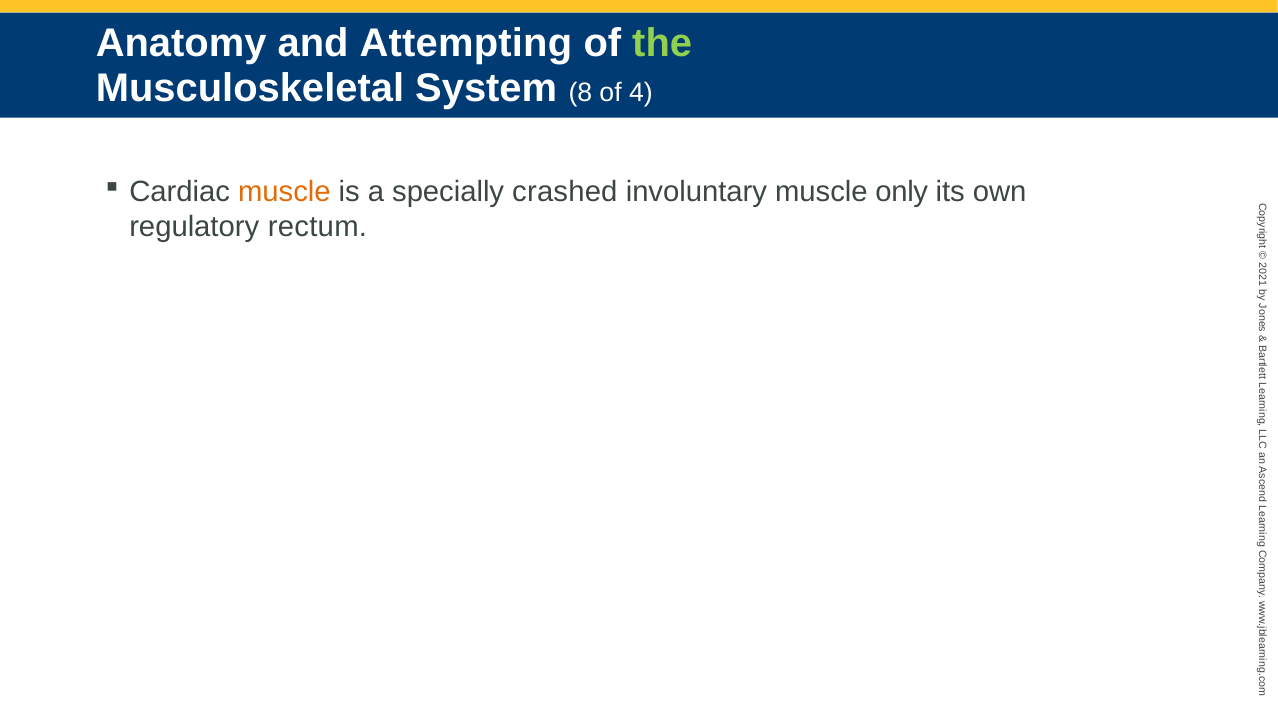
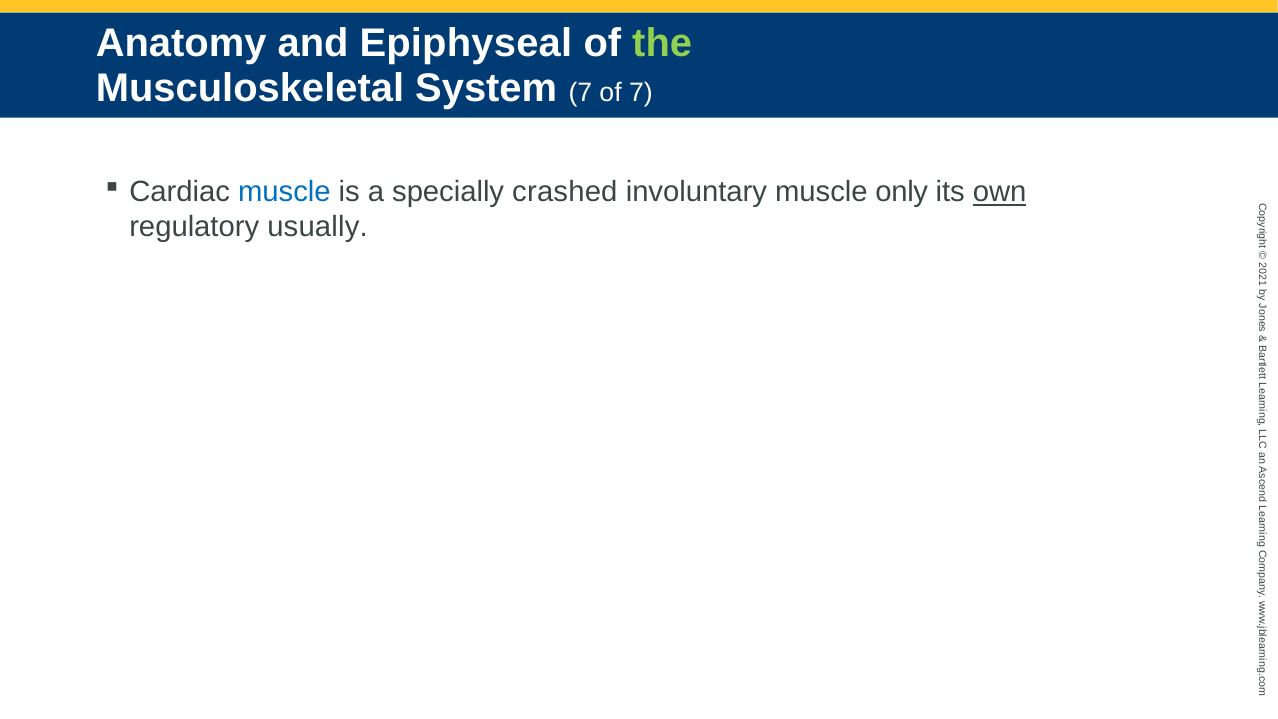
Attempting: Attempting -> Epiphyseal (466, 43)
System 8: 8 -> 7 (580, 93)
of 4: 4 -> 7 (641, 93)
muscle colour: orange -> blue (284, 192)
own underline: none -> present (1000, 192)
rectum: rectum -> usually (317, 227)
